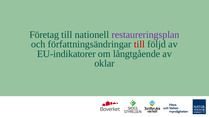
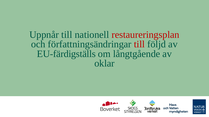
Företag: Företag -> Uppnår (44, 35)
restaureringsplan colour: purple -> red (145, 35)
EU-indikatorer: EU-indikatorer -> EU-färdigställs (66, 54)
